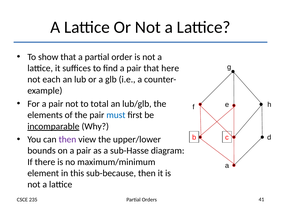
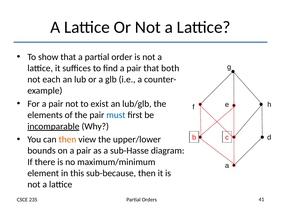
here: here -> both (170, 68)
total: total -> exist (100, 104)
then colour: purple -> orange (67, 139)
